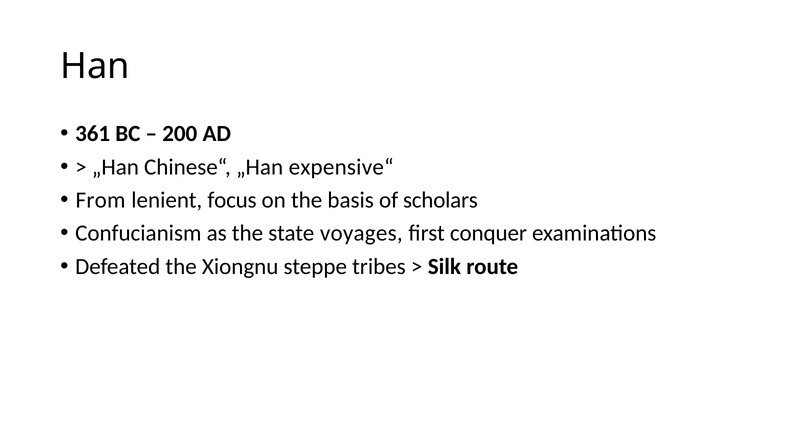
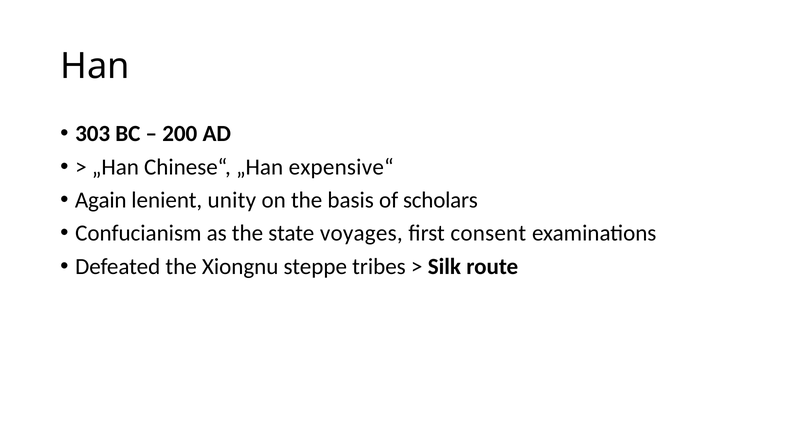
361: 361 -> 303 (93, 134)
From: From -> Again (101, 200)
focus: focus -> unity (232, 200)
conquer: conquer -> consent (488, 233)
